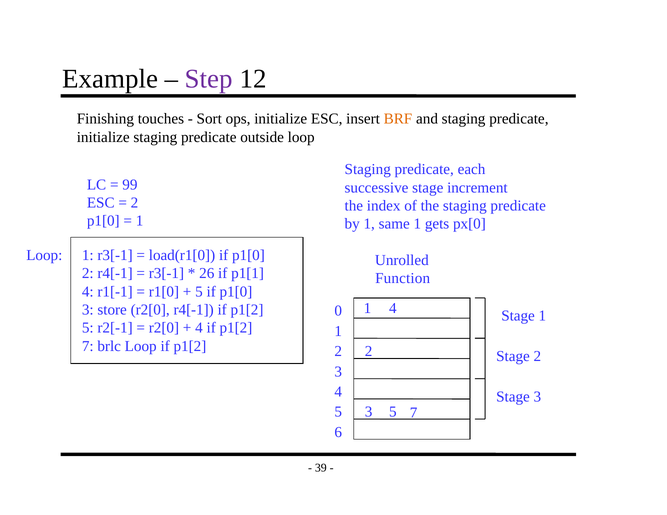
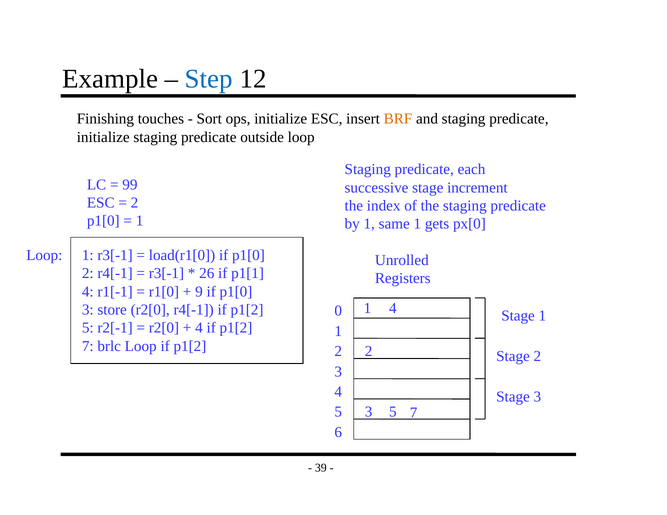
Step colour: purple -> blue (209, 79)
Function: Function -> Registers (403, 279)
5: 5 -> 9 (199, 292)
